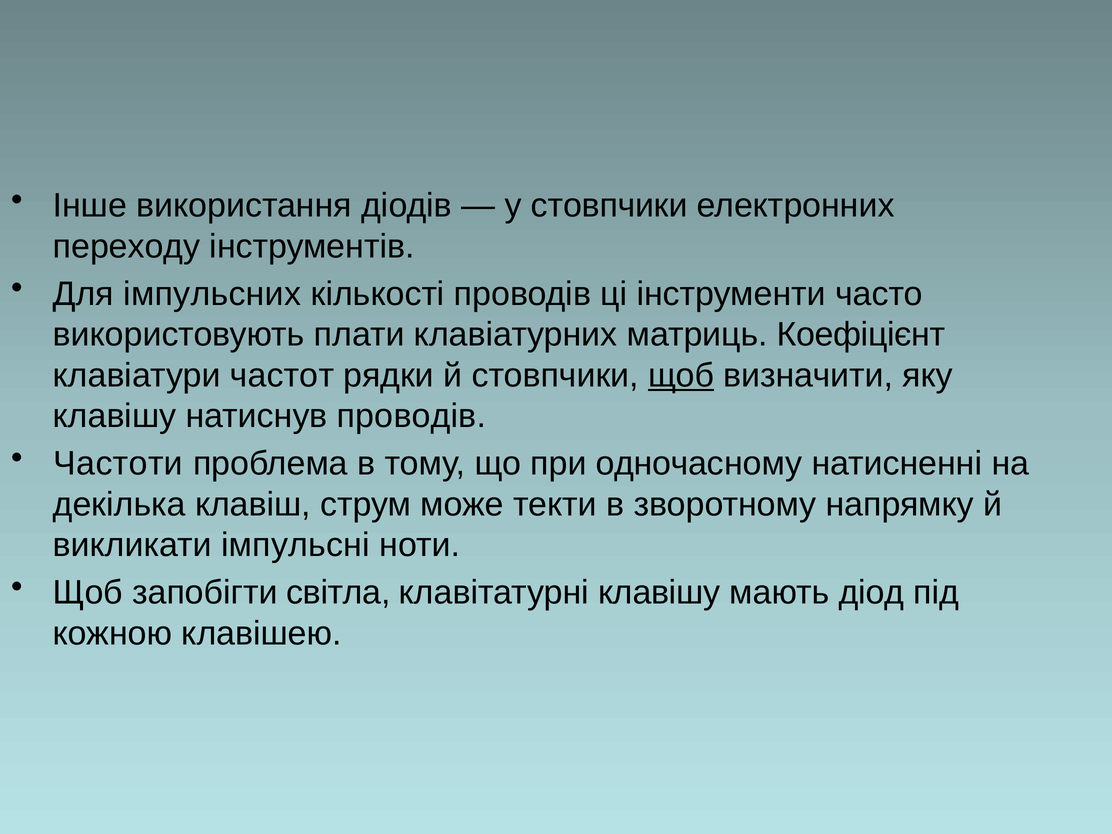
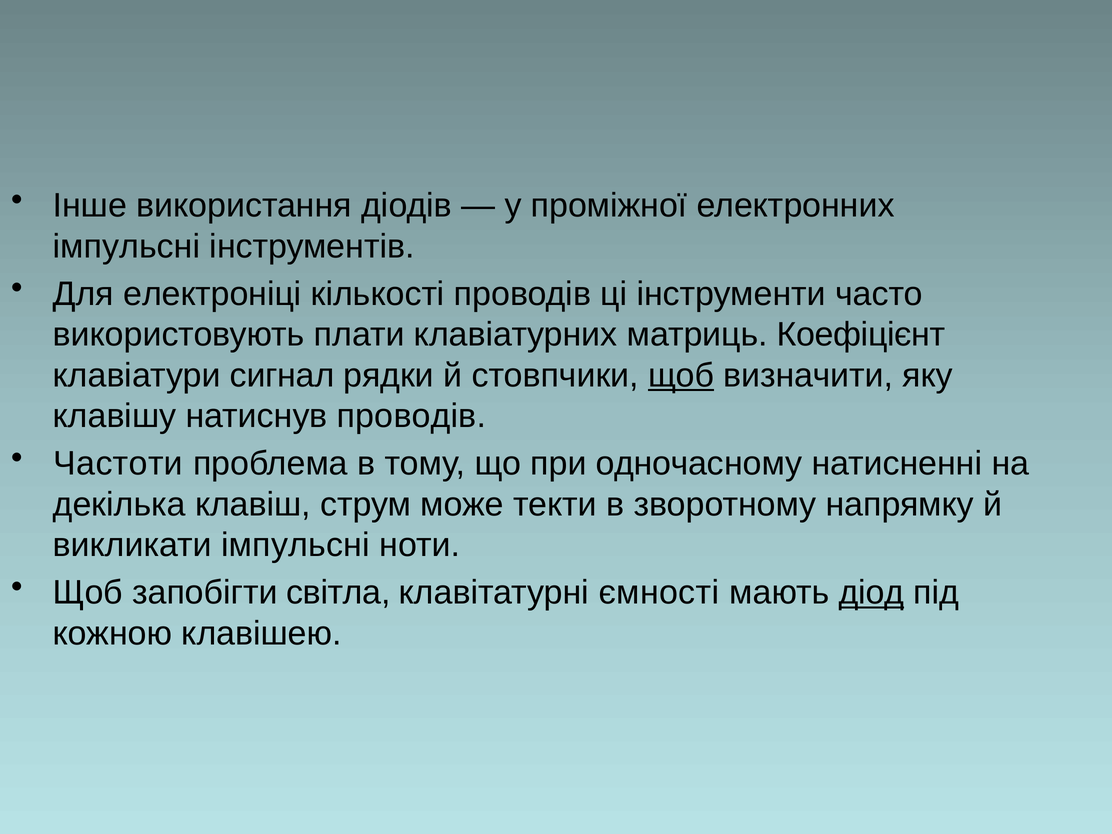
у стовпчики: стовпчики -> проміжної (609, 206)
переходу: переходу -> імпульсні (126, 246)
імпульсних: імпульсних -> електроніці (212, 294)
частот: частот -> сигнал (282, 375)
клавітатурні клавішу: клавішу -> ємності (659, 593)
діод underline: none -> present (871, 593)
